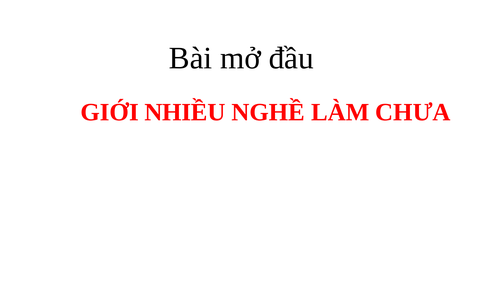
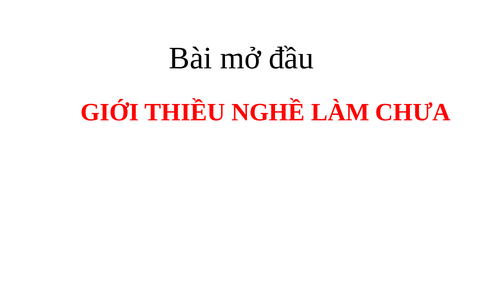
NHIỀU: NHIỀU -> THIỀU (185, 112)
